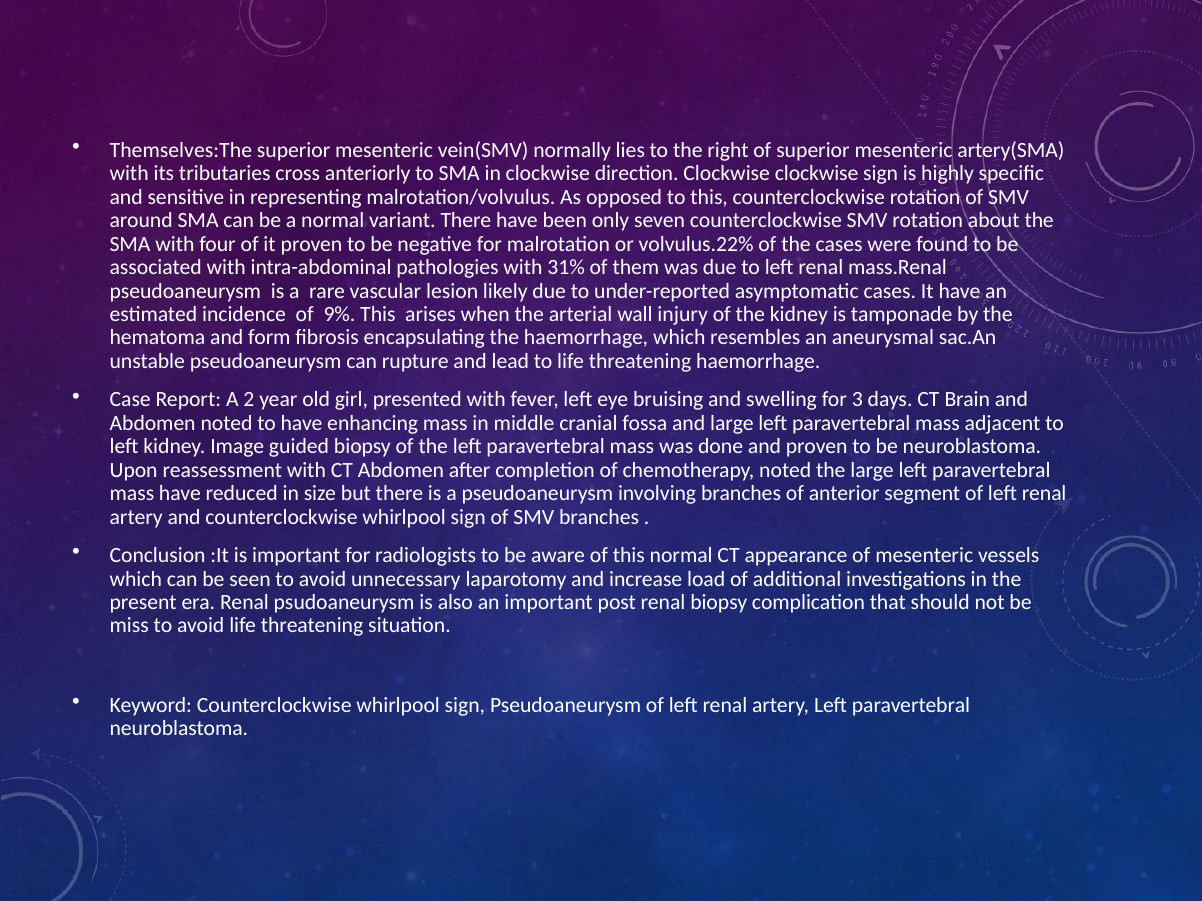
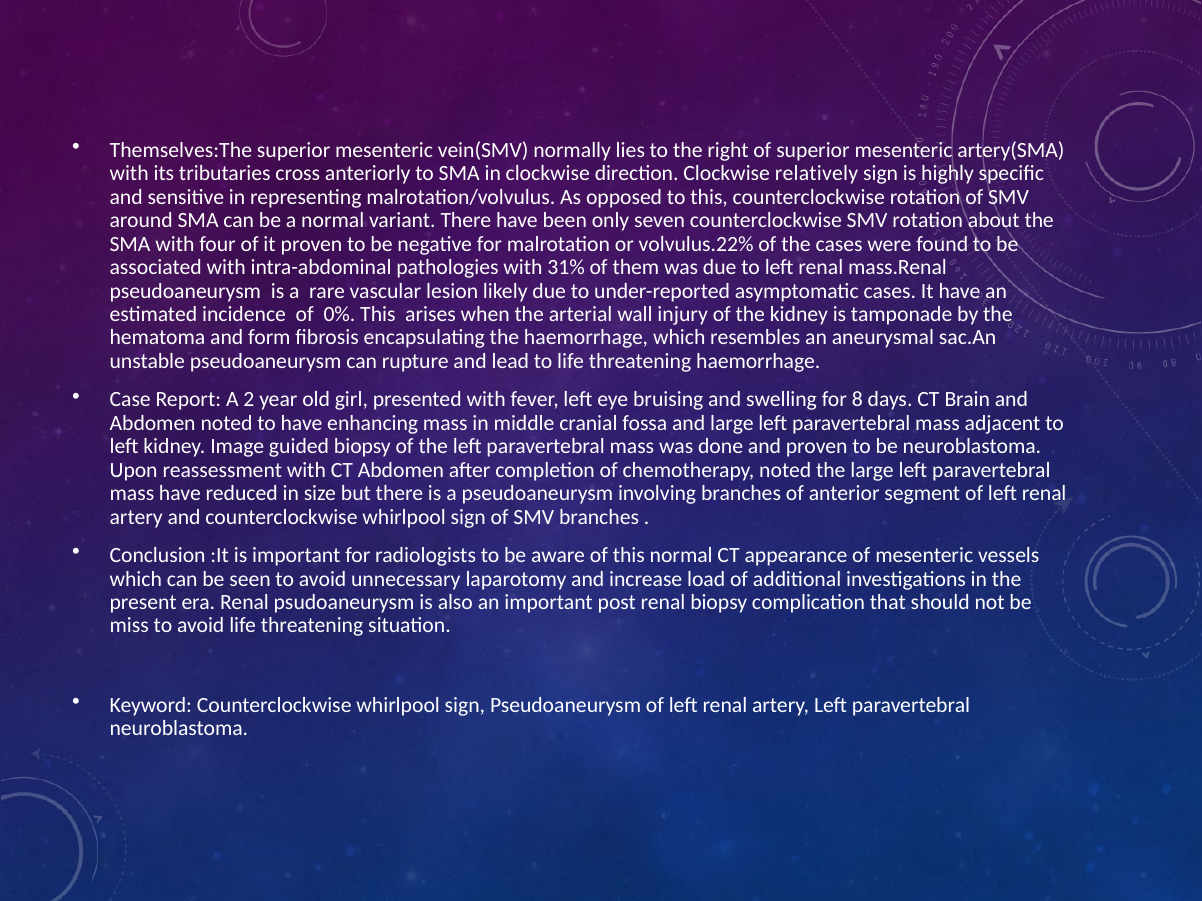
Clockwise clockwise: clockwise -> relatively (816, 174)
9%: 9% -> 0% (339, 314)
3: 3 -> 8 (857, 400)
